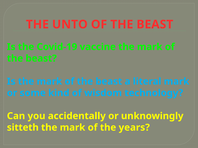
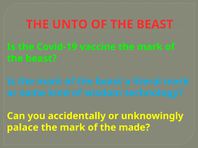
sitteth: sitteth -> palace (23, 128)
years: years -> made (134, 128)
